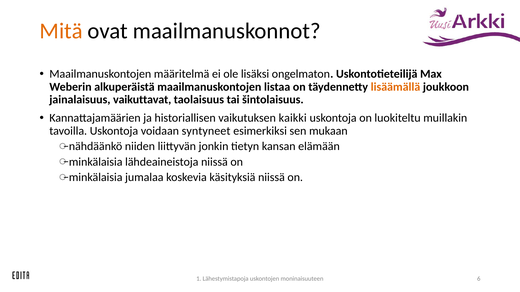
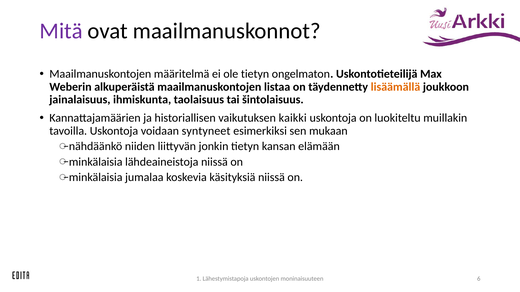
Mitä colour: orange -> purple (61, 31)
ole lisäksi: lisäksi -> tietyn (255, 74)
vaikuttavat: vaikuttavat -> ihmiskunta (142, 100)
